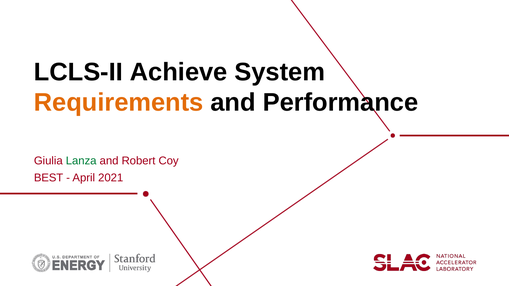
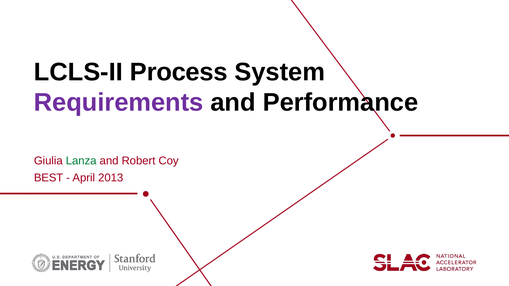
Achieve: Achieve -> Process (179, 72)
Requirements colour: orange -> purple (119, 103)
2021: 2021 -> 2013 (111, 178)
